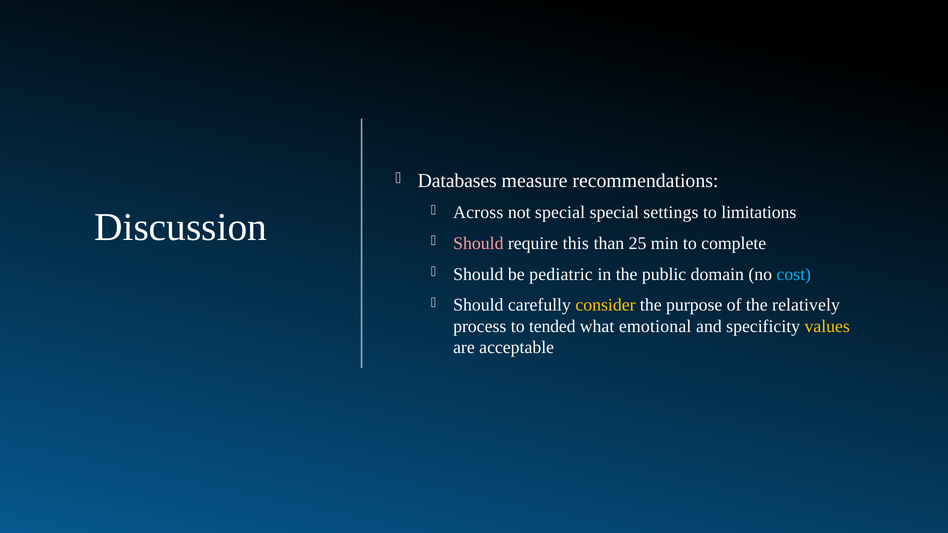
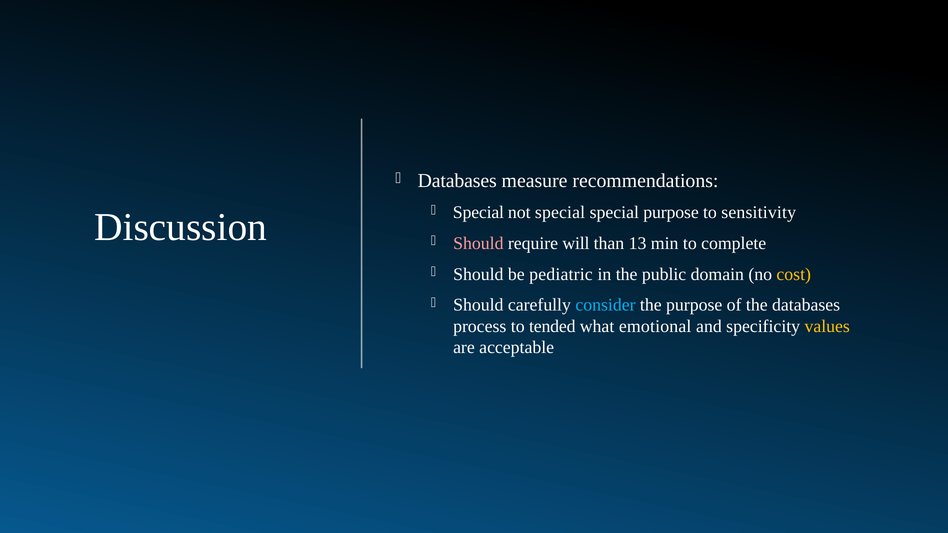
Across: Across -> Special (478, 213)
special settings: settings -> purpose (671, 213)
limitations: limitations -> sensitivity (759, 213)
this: this -> will (576, 243)
25: 25 -> 13 (638, 243)
cost colour: light blue -> yellow (794, 274)
consider colour: yellow -> light blue (606, 305)
the relatively: relatively -> databases (806, 305)
